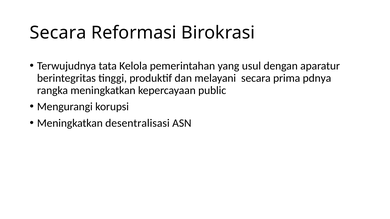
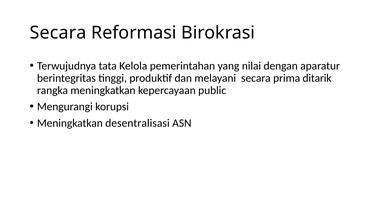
usul: usul -> nilai (251, 66)
pdnya: pdnya -> ditarik (317, 78)
